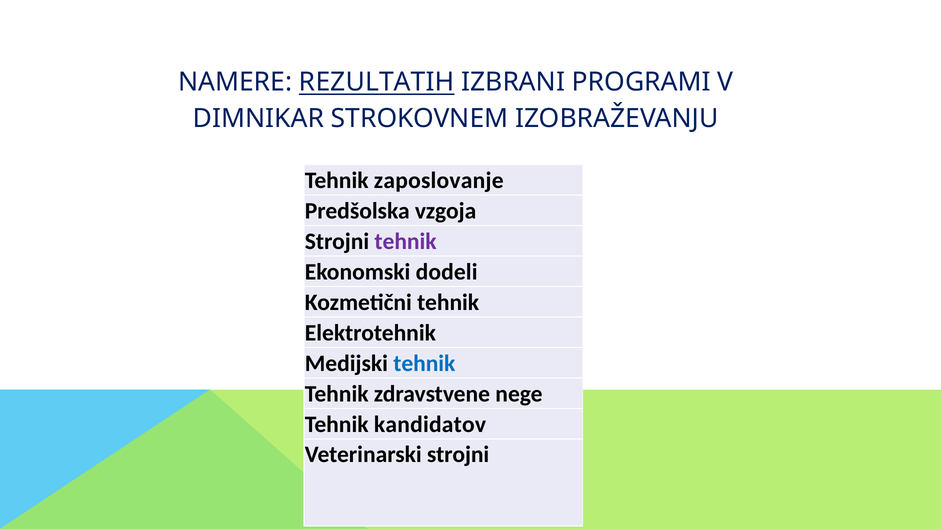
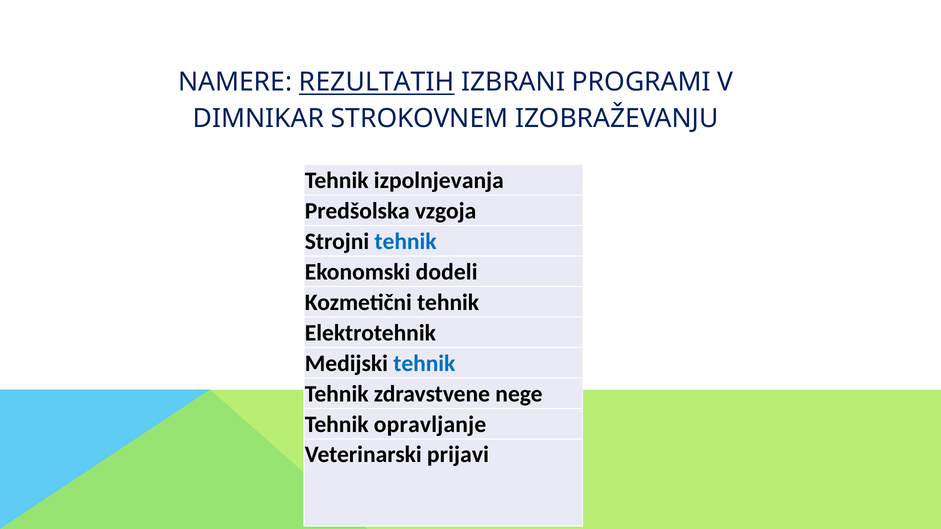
zaposlovanje: zaposlovanje -> izpolnjevanja (439, 181)
tehnik colour: purple -> blue (406, 242)
kandidatov: kandidatov -> opravljanje (430, 425)
Veterinarski strojni: strojni -> prijavi (458, 455)
